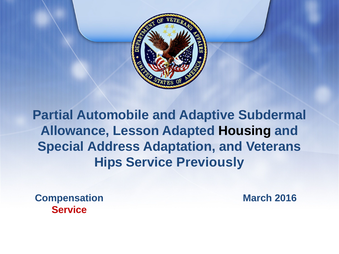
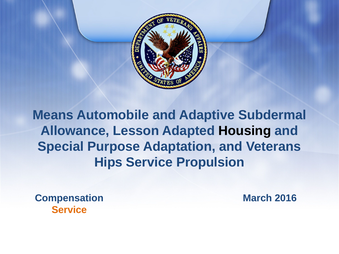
Partial: Partial -> Means (53, 115)
Address: Address -> Purpose (114, 147)
Previously: Previously -> Propulsion (210, 163)
Service colour: red -> orange (69, 210)
